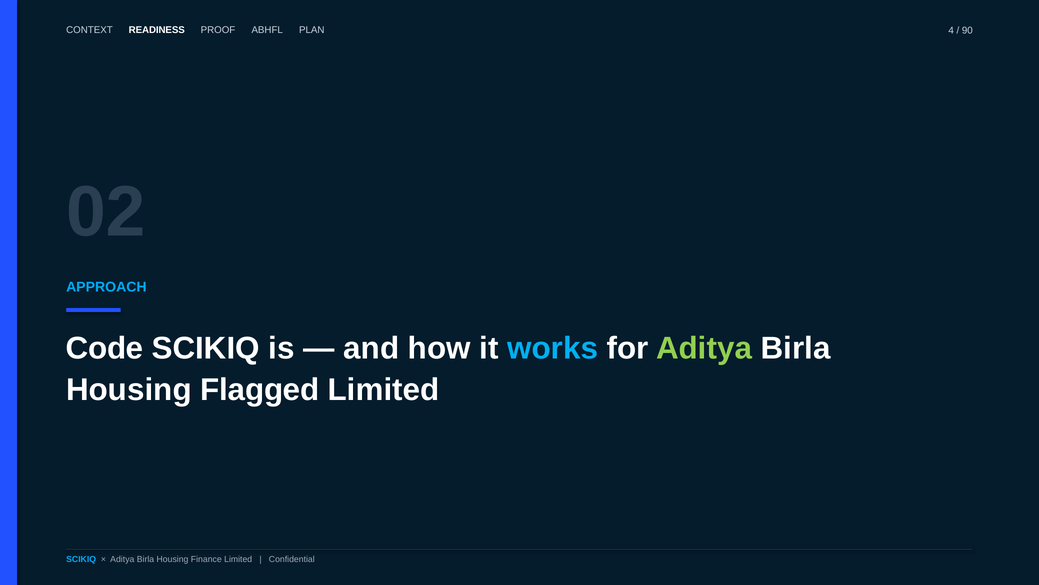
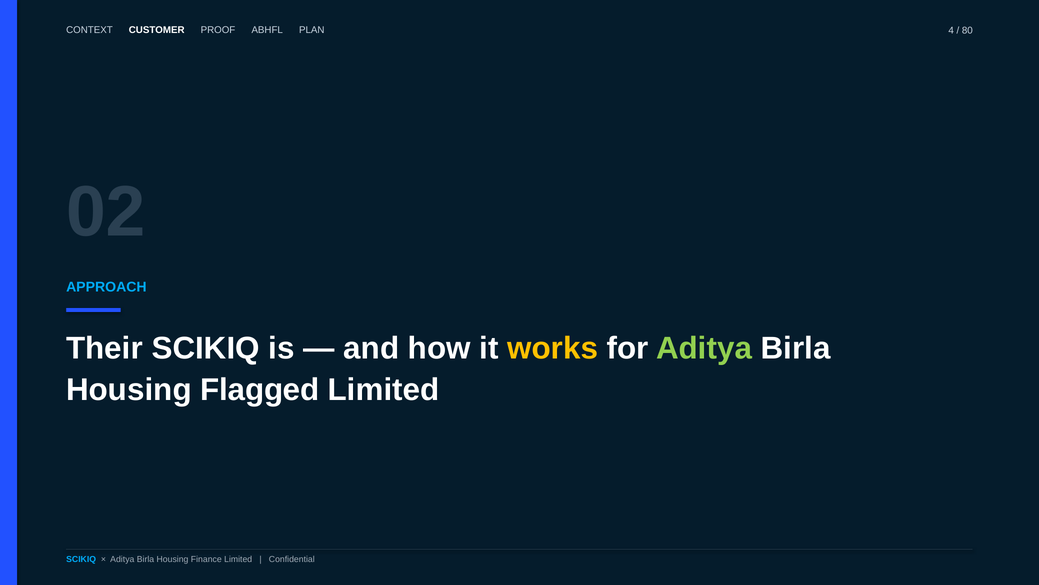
READINESS: READINESS -> CUSTOMER (157, 30)
90: 90 -> 80 (967, 30)
Code: Code -> Their (105, 348)
works colour: light blue -> yellow (553, 348)
